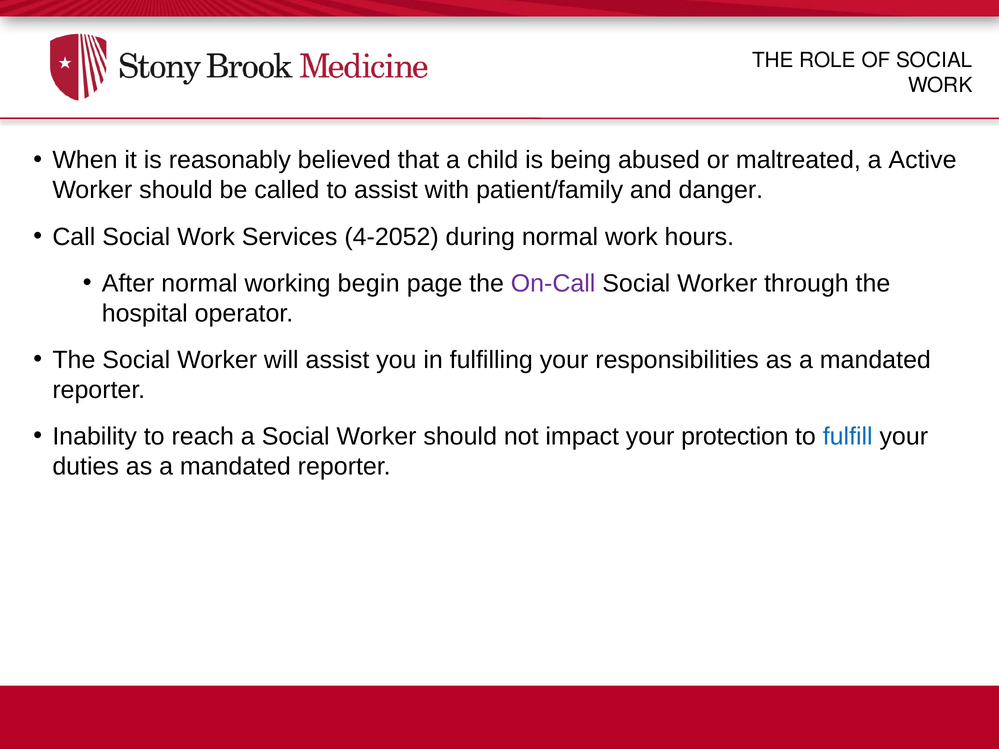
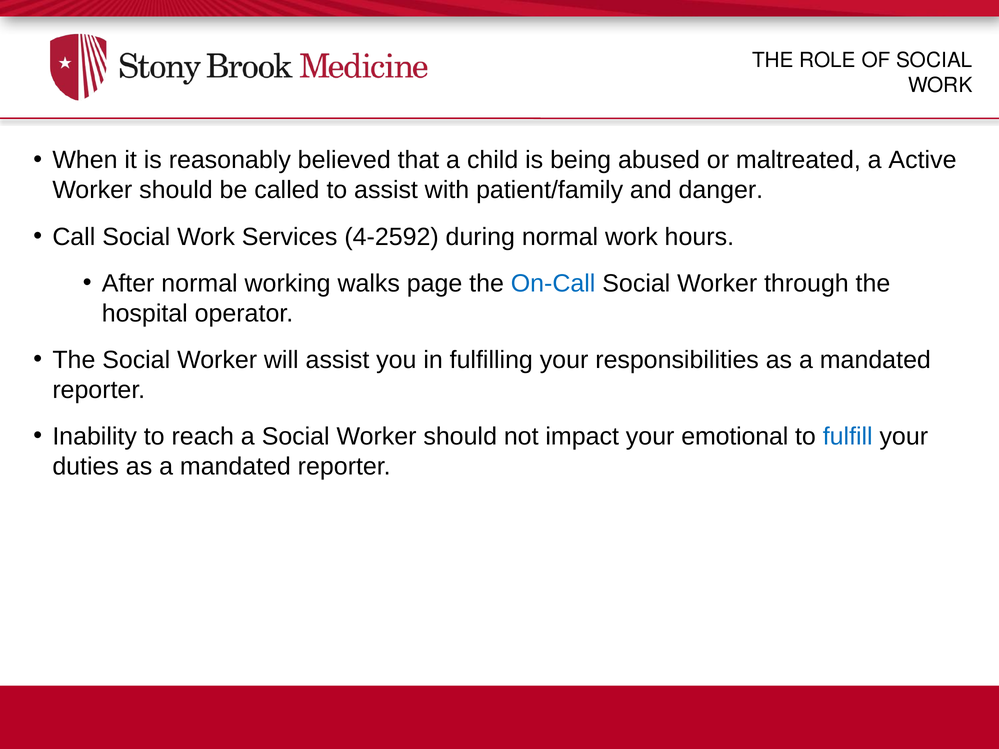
4-2052: 4-2052 -> 4-2592 (392, 237)
begin: begin -> walks (369, 283)
On-Call colour: purple -> blue (553, 283)
protection: protection -> emotional (735, 437)
